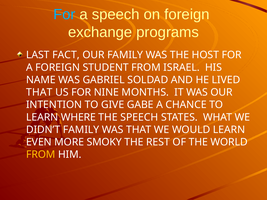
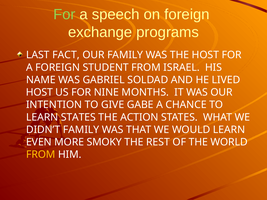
For colour: light blue -> light green (64, 14)
THAT: THAT -> HOST (39, 92)
LEARN WHERE: WHERE -> STATES (78, 117)
THE SPEECH: SPEECH -> ACTION (139, 117)
